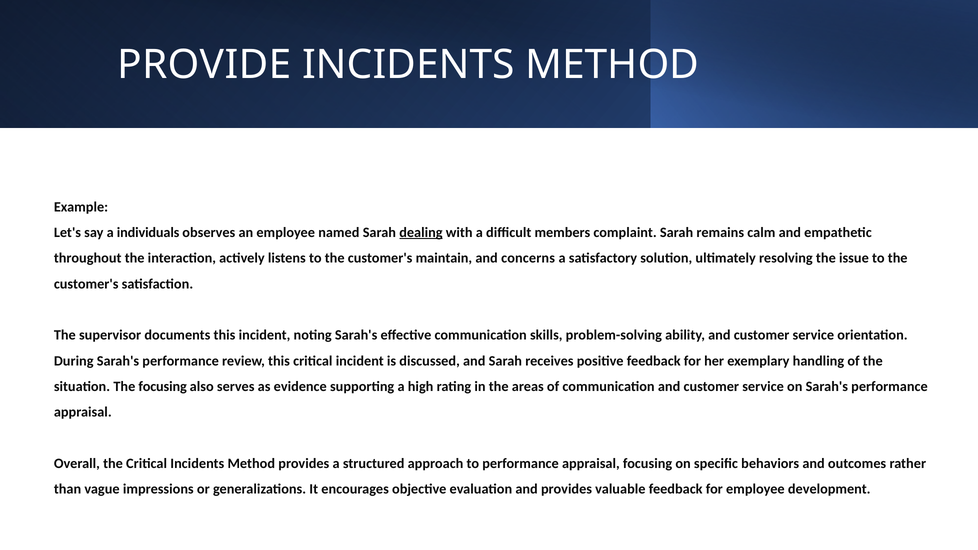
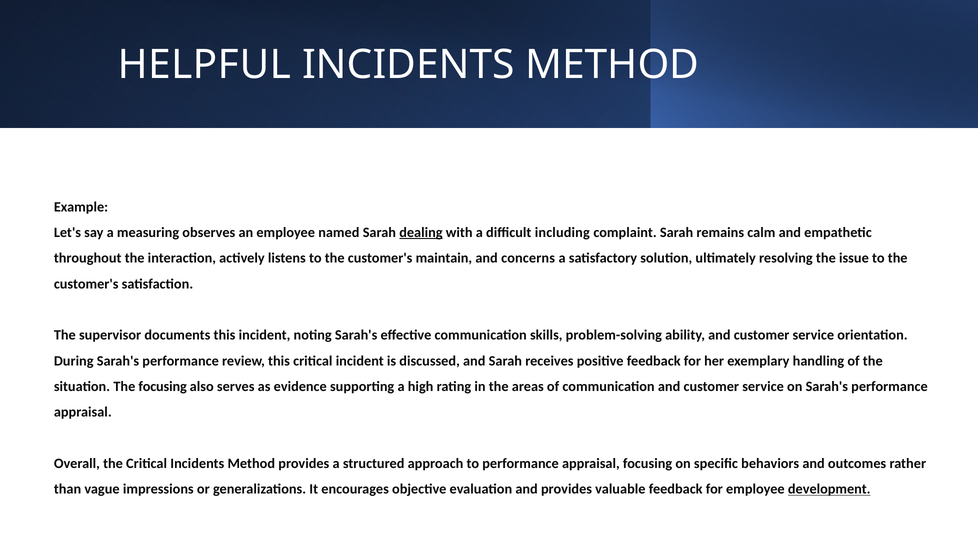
PROVIDE: PROVIDE -> HELPFUL (204, 65)
individuals: individuals -> measuring (148, 233)
members: members -> including (562, 233)
development underline: none -> present (829, 489)
